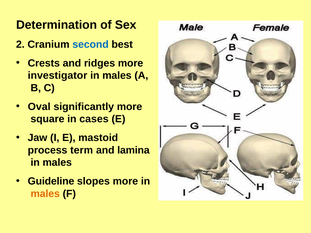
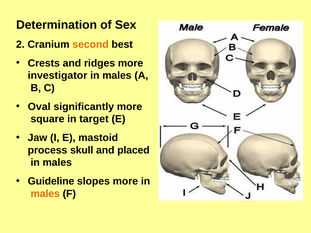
second colour: blue -> orange (91, 45)
cases: cases -> target (94, 119)
term: term -> skull (82, 150)
lamina: lamina -> placed (133, 150)
